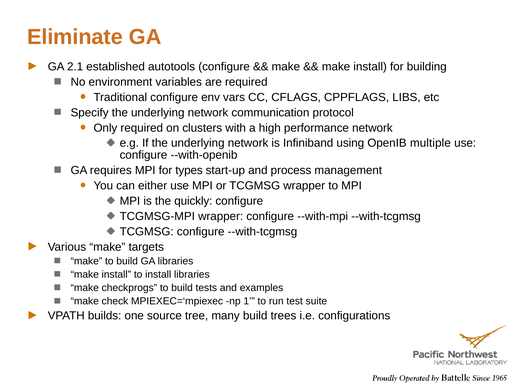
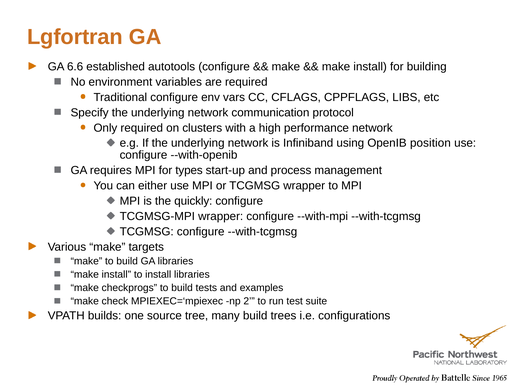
Eliminate: Eliminate -> Lgfortran (75, 37)
2.1: 2.1 -> 6.6 (75, 67)
multiple: multiple -> position (430, 143)
1: 1 -> 2 (249, 301)
